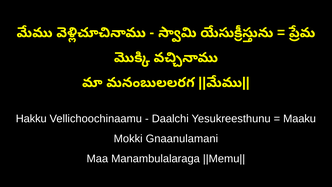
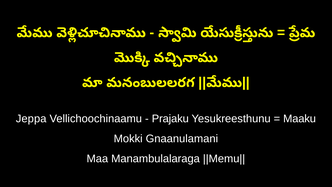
Hakku: Hakku -> Jeppa (31, 119)
Daalchi: Daalchi -> Prajaku (170, 119)
